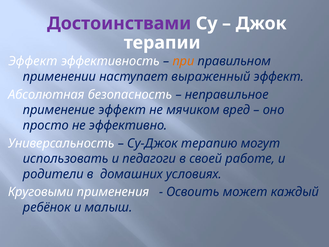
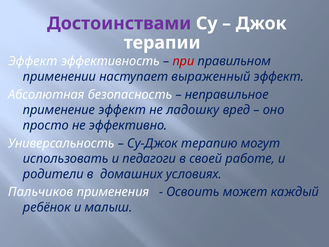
при colour: orange -> red (183, 61)
мячиком: мячиком -> ладошку (193, 110)
Круговыми: Круговыми -> Пальчиков (41, 192)
